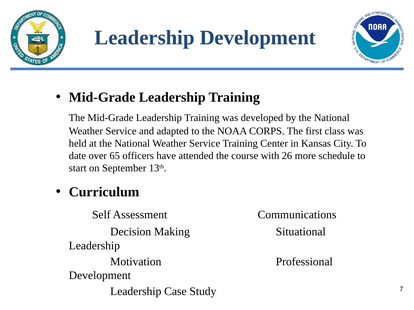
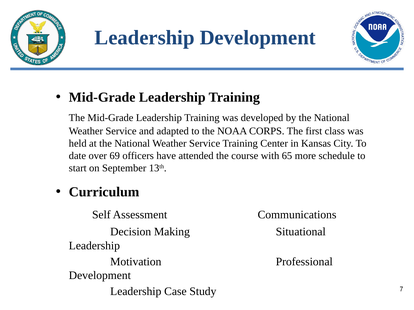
65: 65 -> 69 (115, 156)
26: 26 -> 65 (287, 156)
